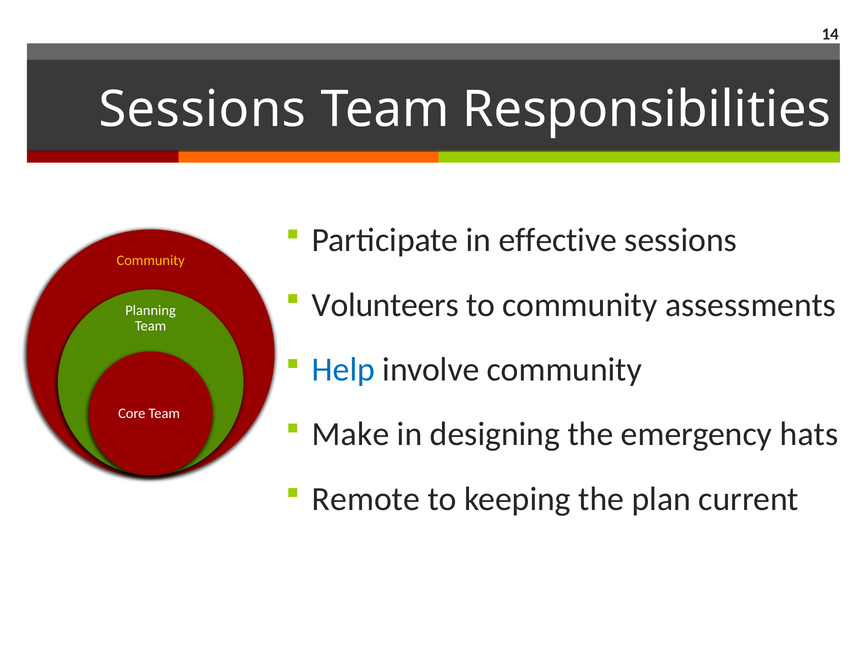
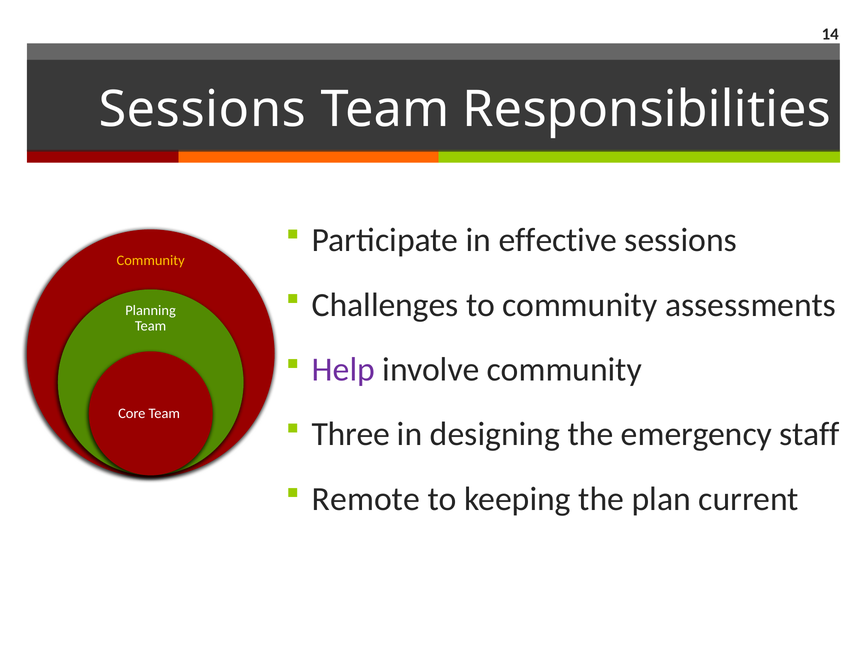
Volunteers: Volunteers -> Challenges (385, 305)
Help colour: blue -> purple (343, 369)
Make: Make -> Three (351, 434)
hats: hats -> staff (809, 434)
